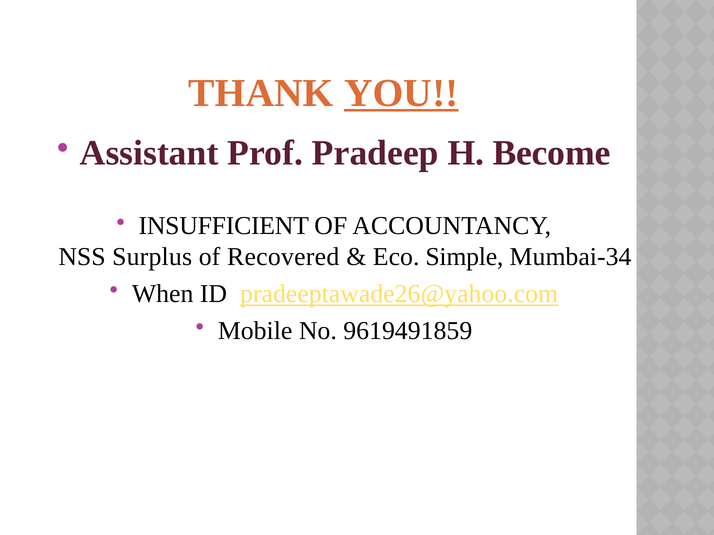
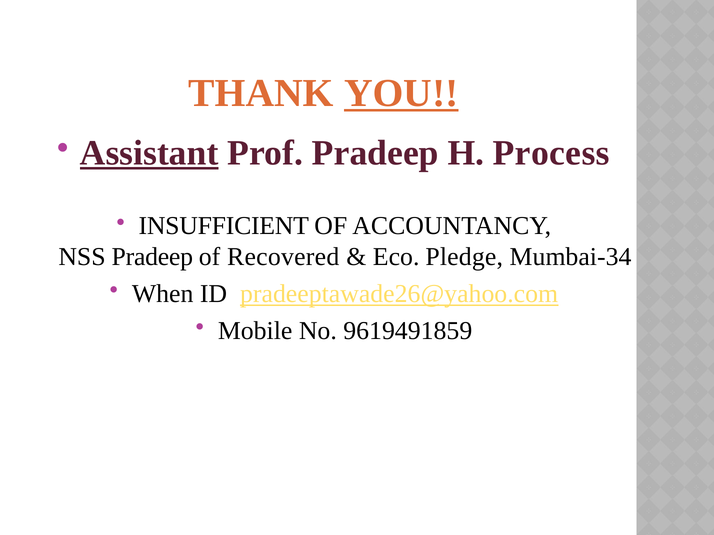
Assistant underline: none -> present (149, 153)
Become: Become -> Process (551, 153)
NSS Surplus: Surplus -> Pradeep (152, 257)
Simple: Simple -> Pledge (464, 257)
